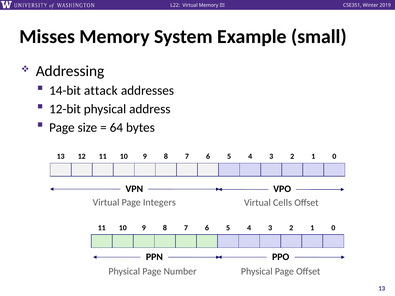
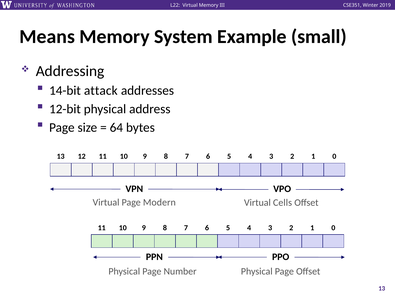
Misses: Misses -> Means (47, 37)
Integers: Integers -> Modern (159, 203)
